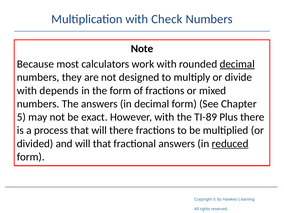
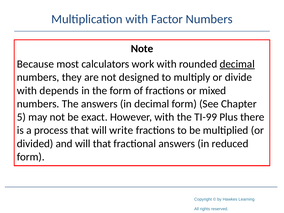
Check: Check -> Factor (167, 19)
TI-89: TI-89 -> TI-99 (206, 117)
will there: there -> write (121, 130)
reduced underline: present -> none (230, 144)
